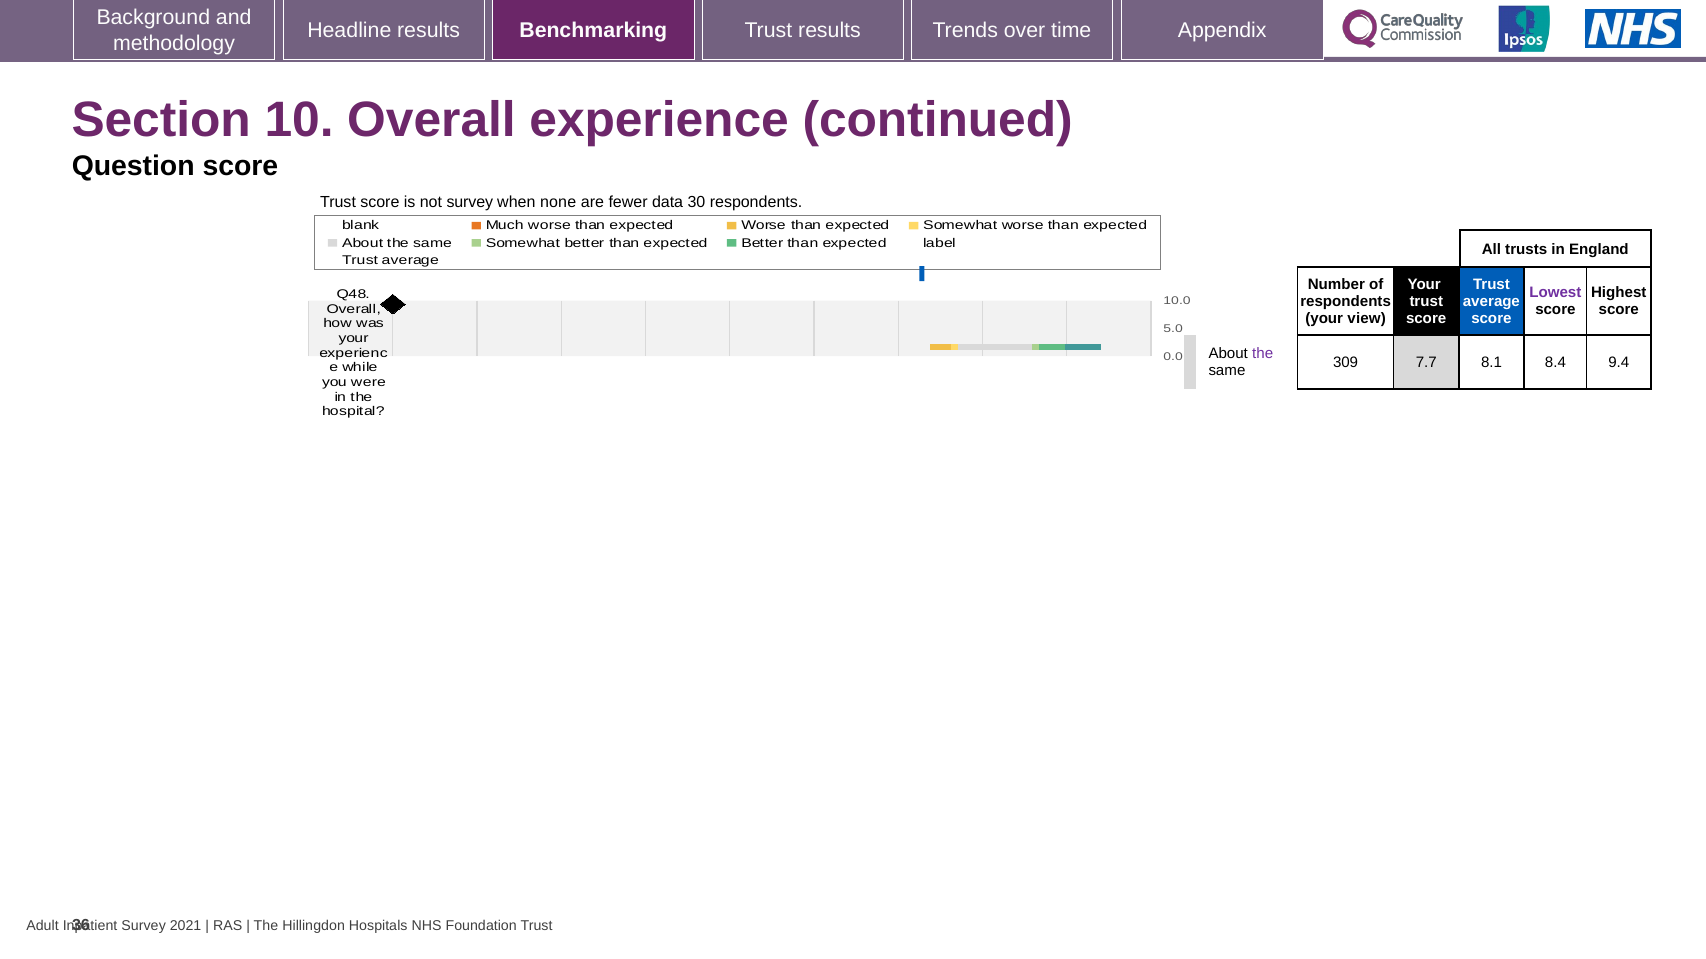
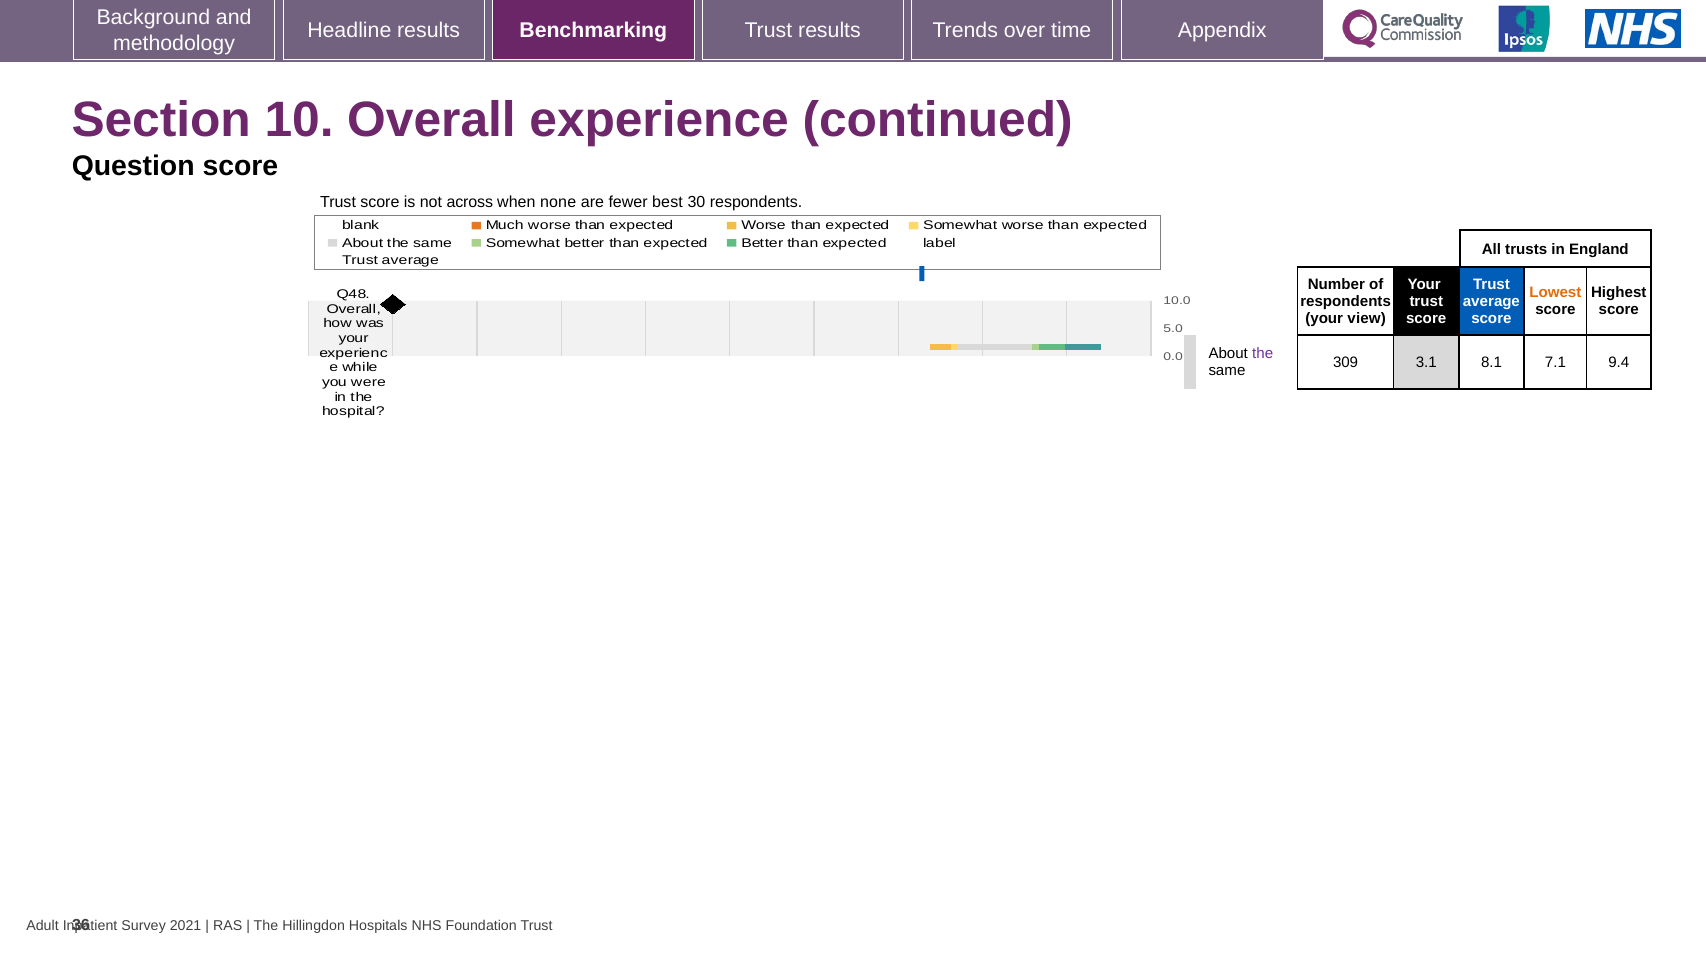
not survey: survey -> across (470, 202)
data: data -> best (668, 202)
Lowest colour: purple -> orange (1555, 293)
7.7: 7.7 -> 3.1 (1426, 362)
8.4: 8.4 -> 7.1 (1555, 362)
